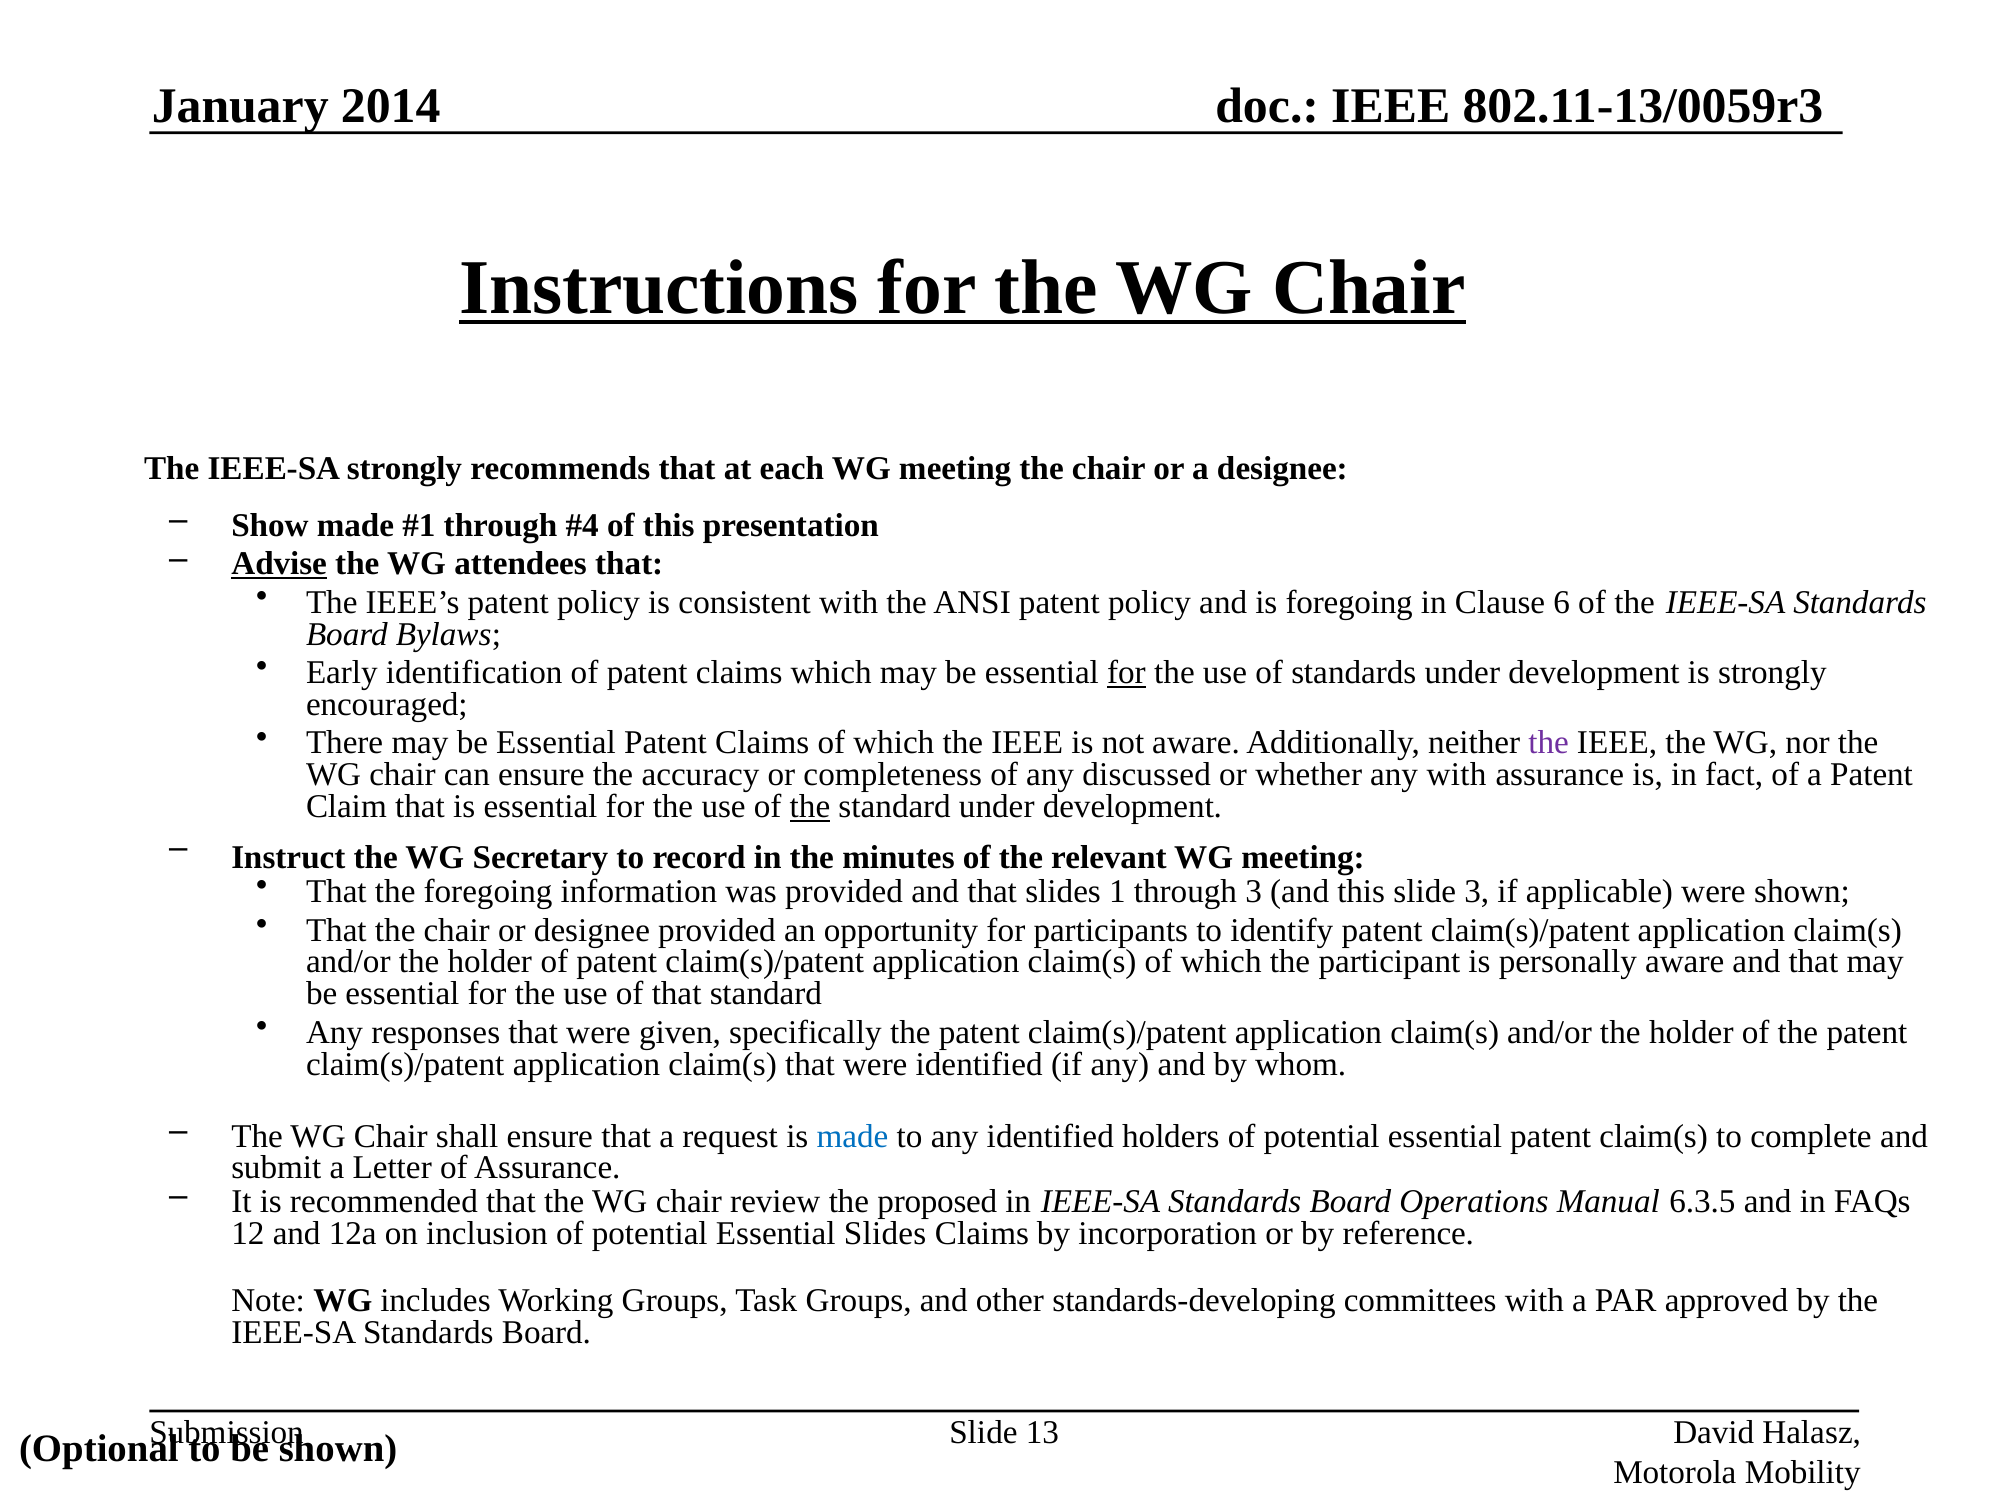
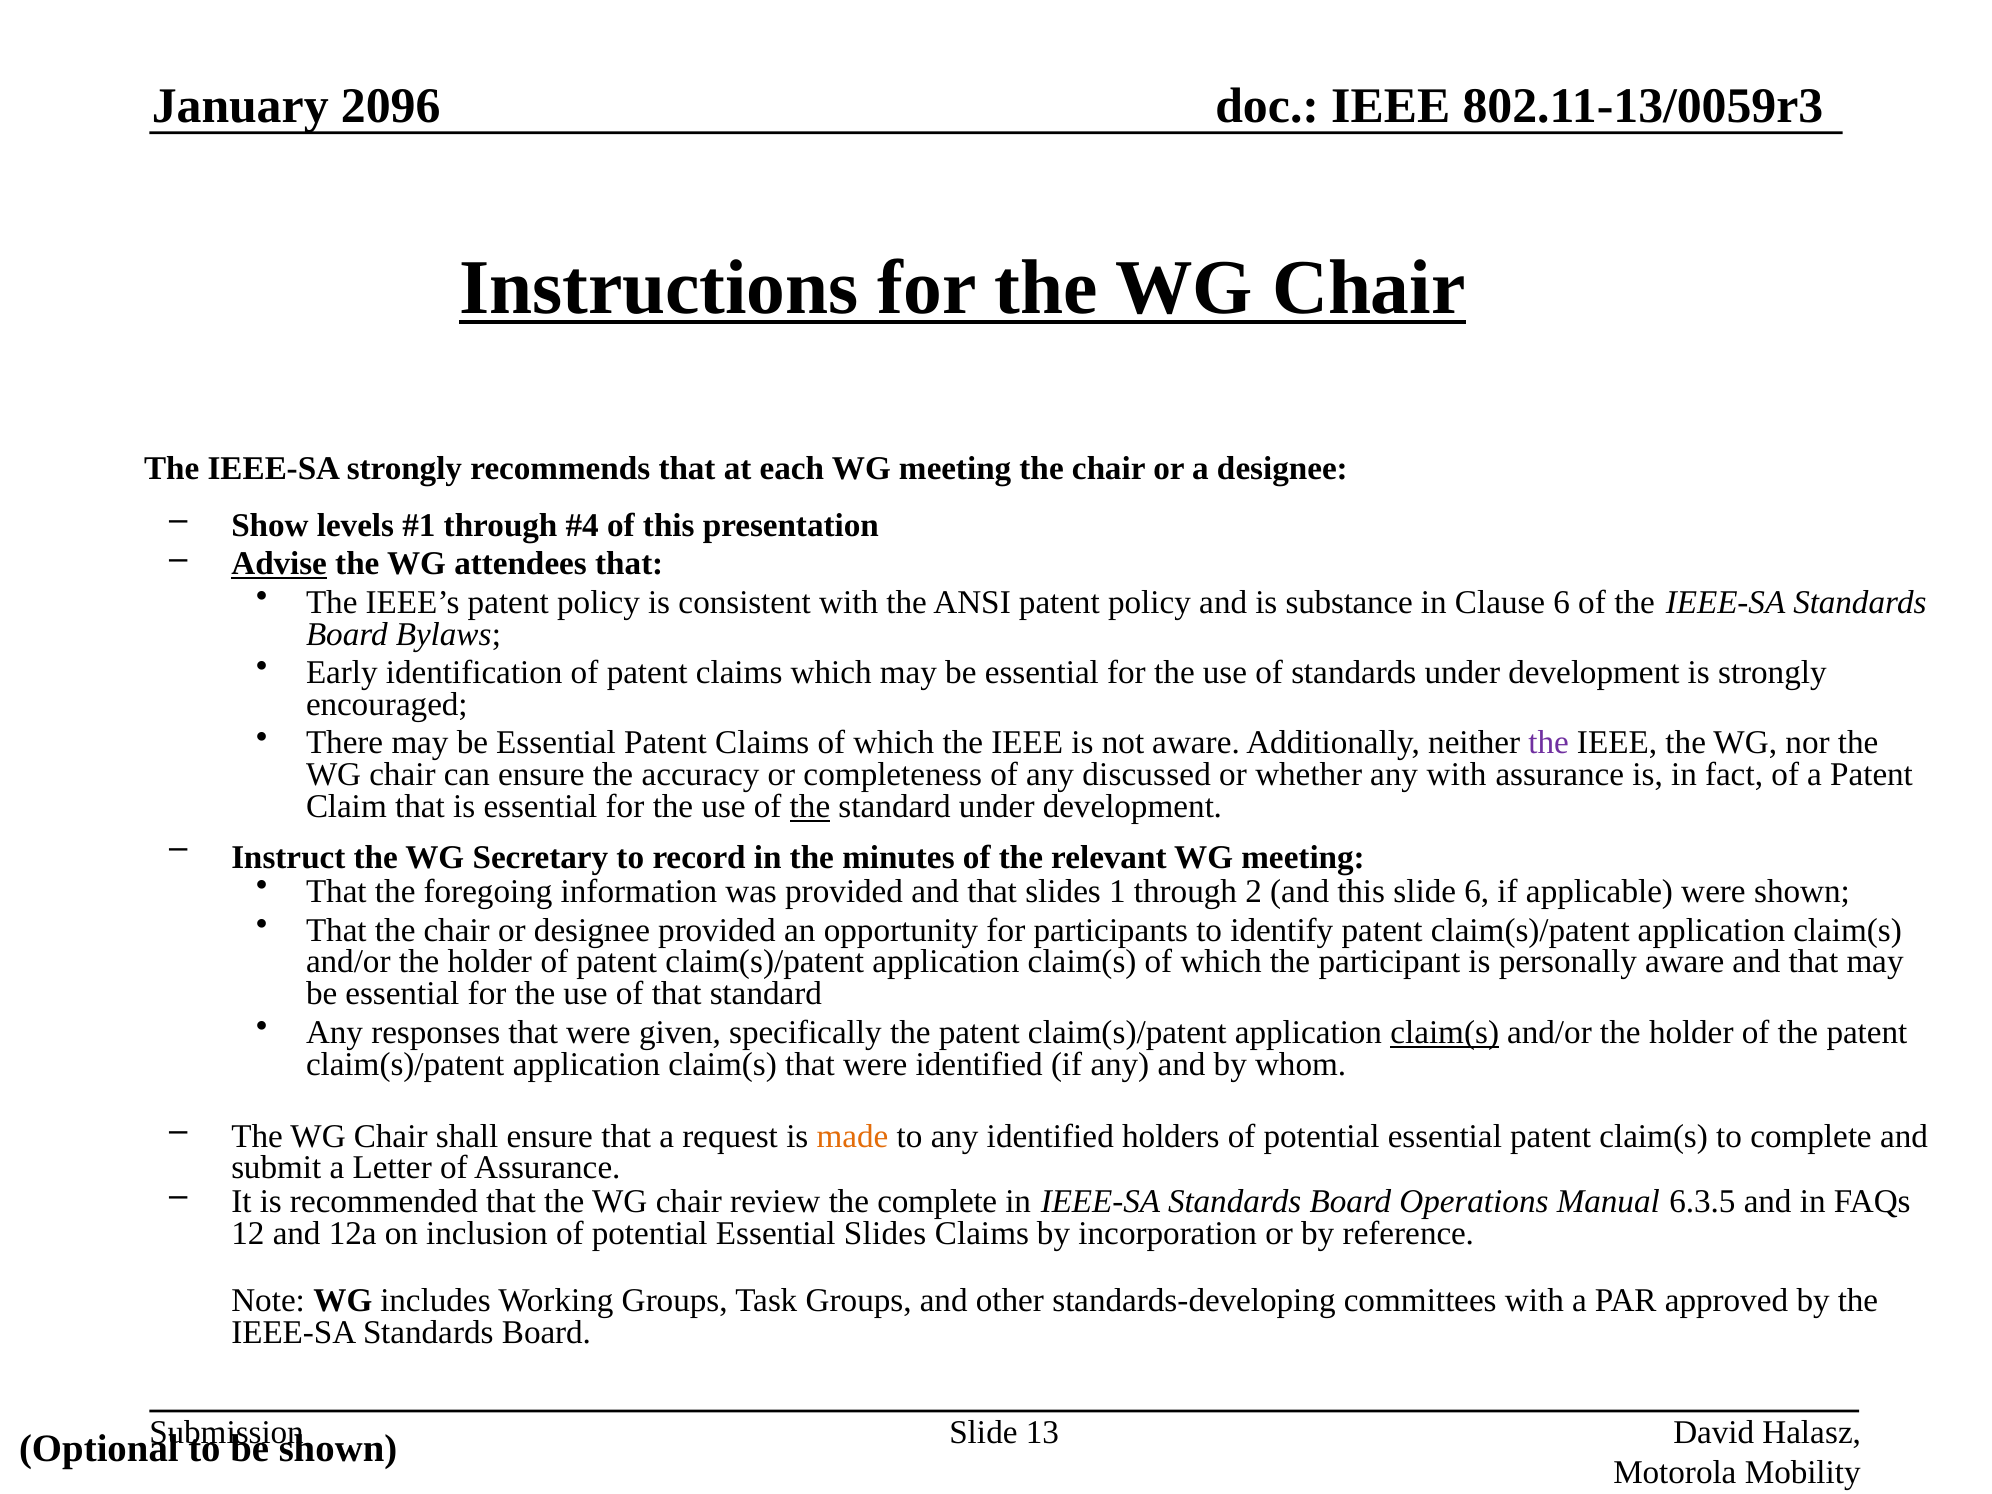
2014: 2014 -> 2096 (391, 106)
Show made: made -> levels (355, 525)
is foregoing: foregoing -> substance (1349, 602)
for underline: present -> none (1126, 673)
through 3: 3 -> 2 (1254, 892)
slide 3: 3 -> 6 (1477, 892)
claim(s underline: none -> present (1445, 1032)
made colour: blue -> orange (853, 1136)
the proposed: proposed -> complete (937, 1202)
